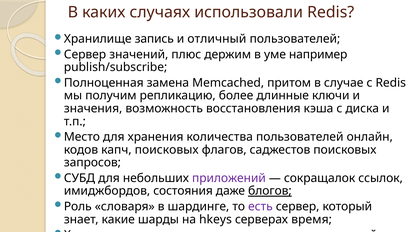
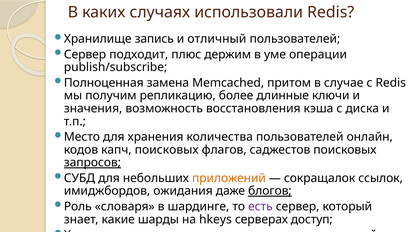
значений: значений -> подходит (139, 54)
например: например -> операции (318, 54)
запросов underline: none -> present (92, 162)
приложений colour: purple -> orange (229, 178)
состояния: состояния -> ожидания (183, 191)
время: время -> доступ (312, 219)
